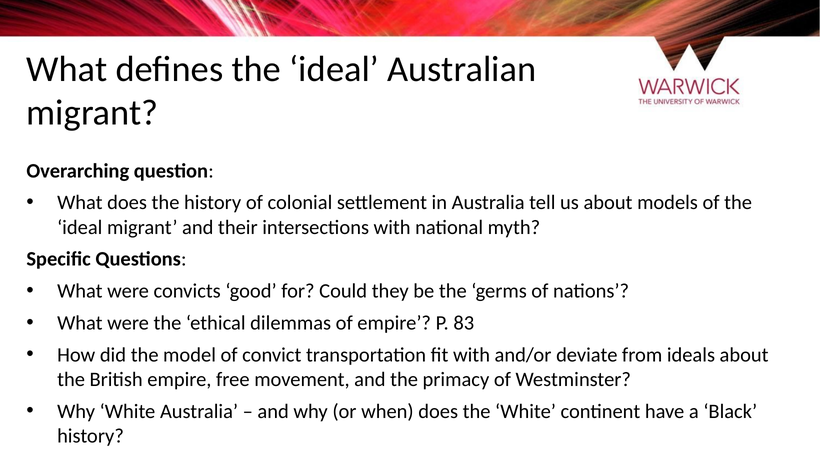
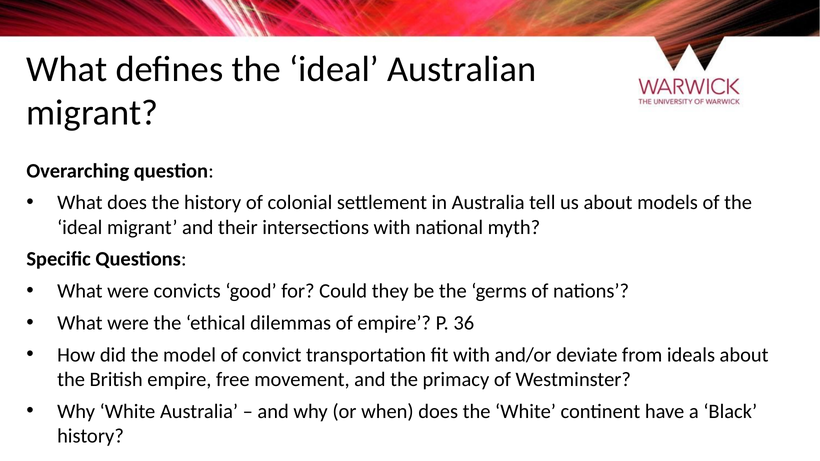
83: 83 -> 36 (464, 323)
